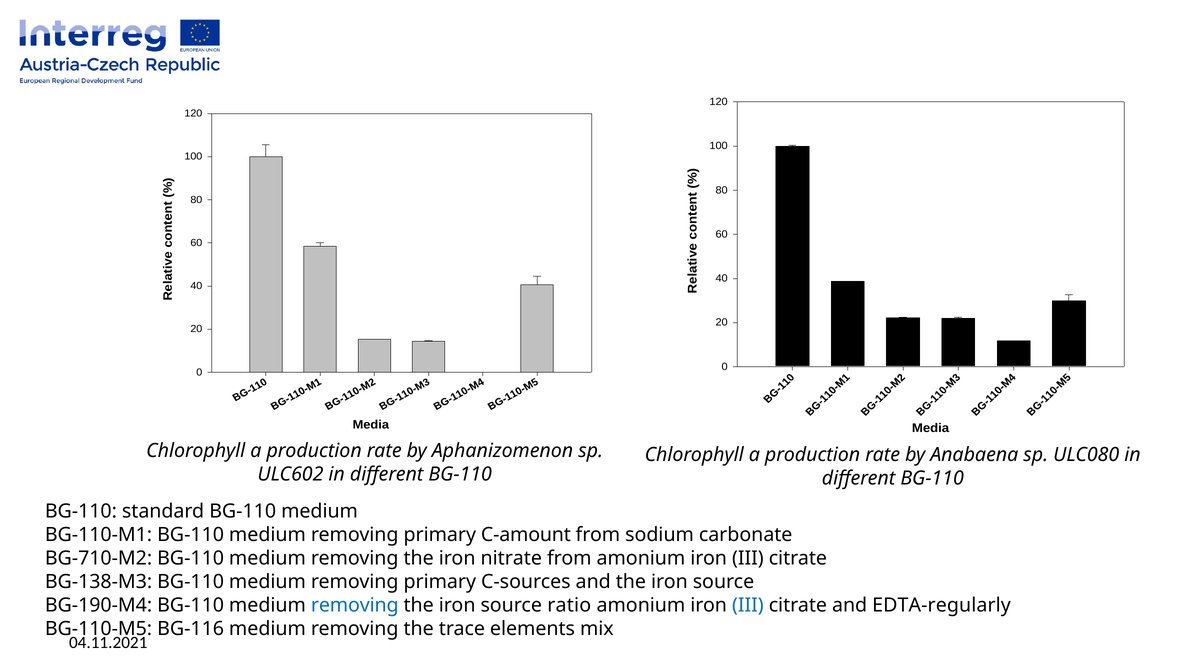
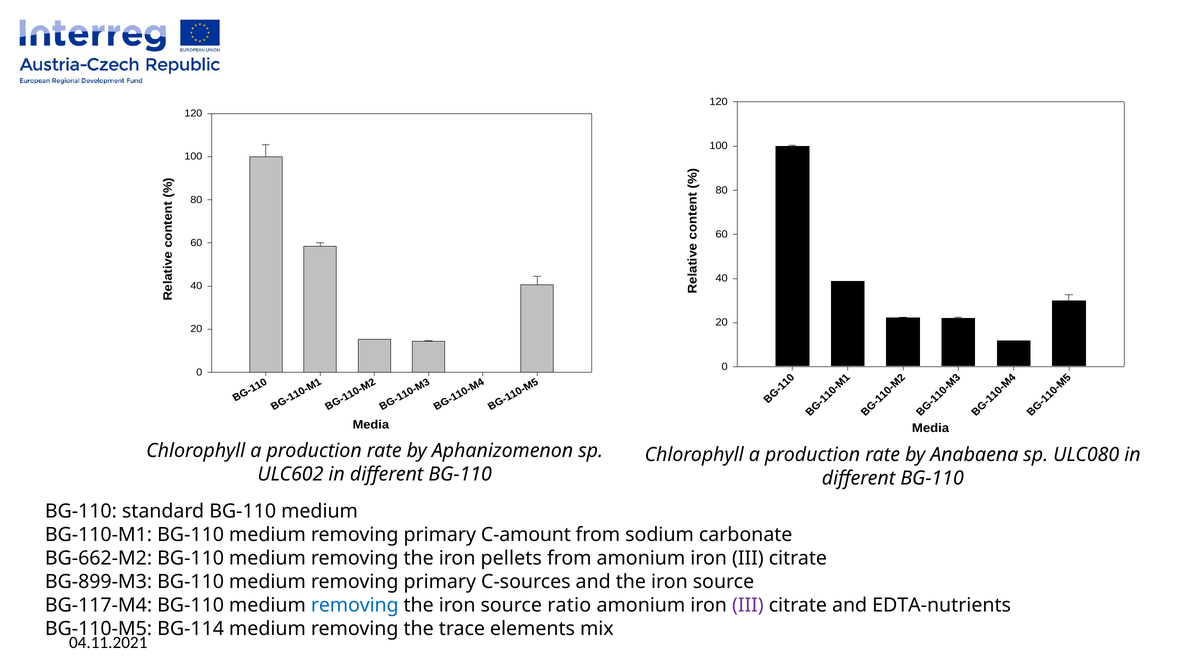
BG-710-M2: BG-710-M2 -> BG-662-M2 (99, 558)
nitrate: nitrate -> pellets (511, 558)
BG-138-M3: BG-138-M3 -> BG-899-M3 (99, 581)
BG-190-M4: BG-190-M4 -> BG-117-M4 (99, 605)
III colour: blue -> purple (748, 605)
EDTA-regularly: EDTA-regularly -> EDTA-nutrients (942, 605)
BG-116: BG-116 -> BG-114 (191, 629)
